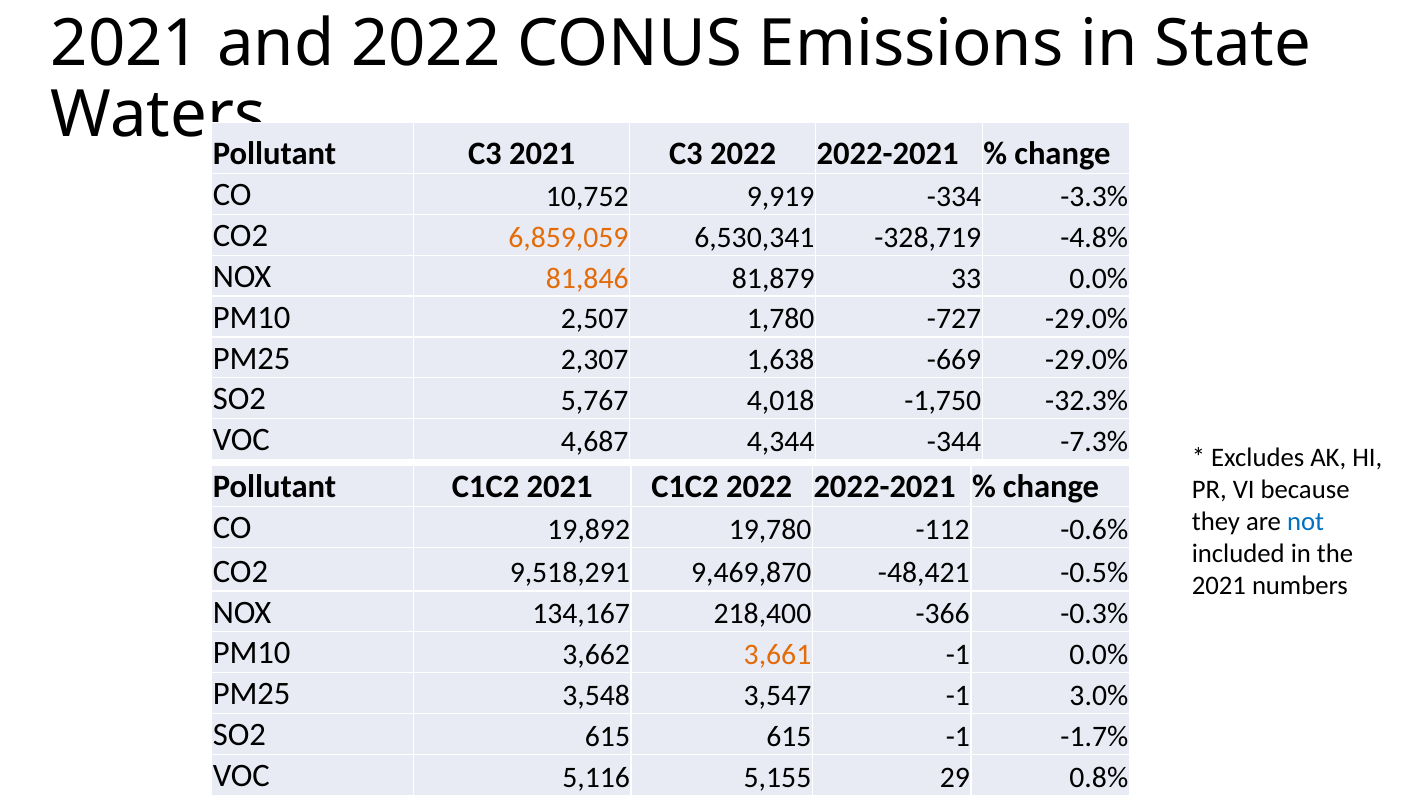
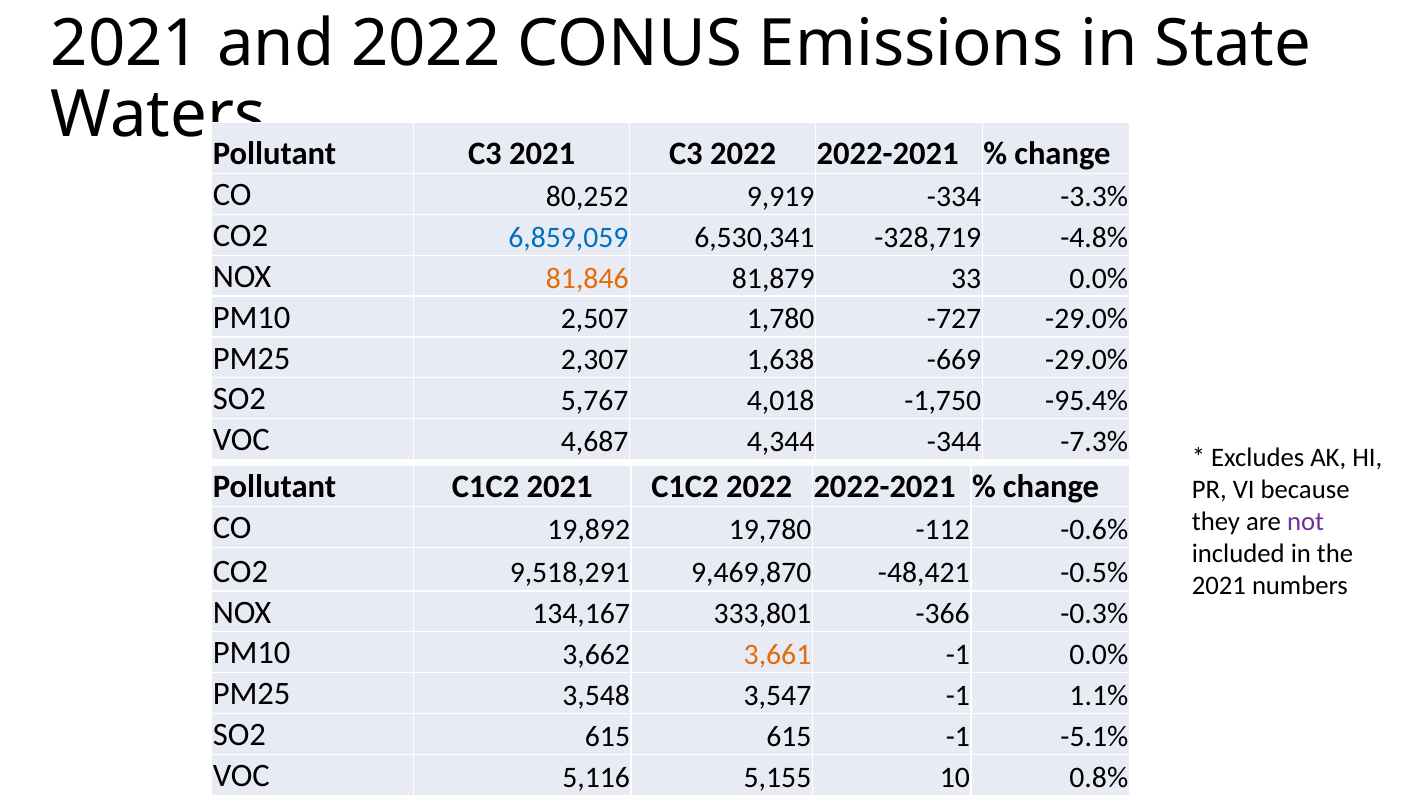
10,752: 10,752 -> 80,252 (587, 196)
6,859,059 colour: orange -> blue (568, 237)
-32.3%: -32.3% -> -95.4% (1087, 401)
not colour: blue -> purple (1306, 521)
218,400: 218,400 -> 333,801 (762, 614)
3.0%: 3.0% -> 1.1% (1099, 695)
-1.7%: -1.7% -> -5.1% (1094, 736)
29: 29 -> 10 (955, 777)
